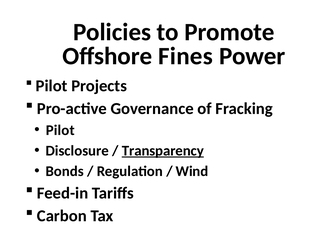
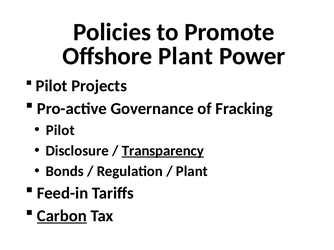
Offshore Fines: Fines -> Plant (186, 56)
Wind: Wind -> Plant (192, 172)
Carbon underline: none -> present (62, 216)
